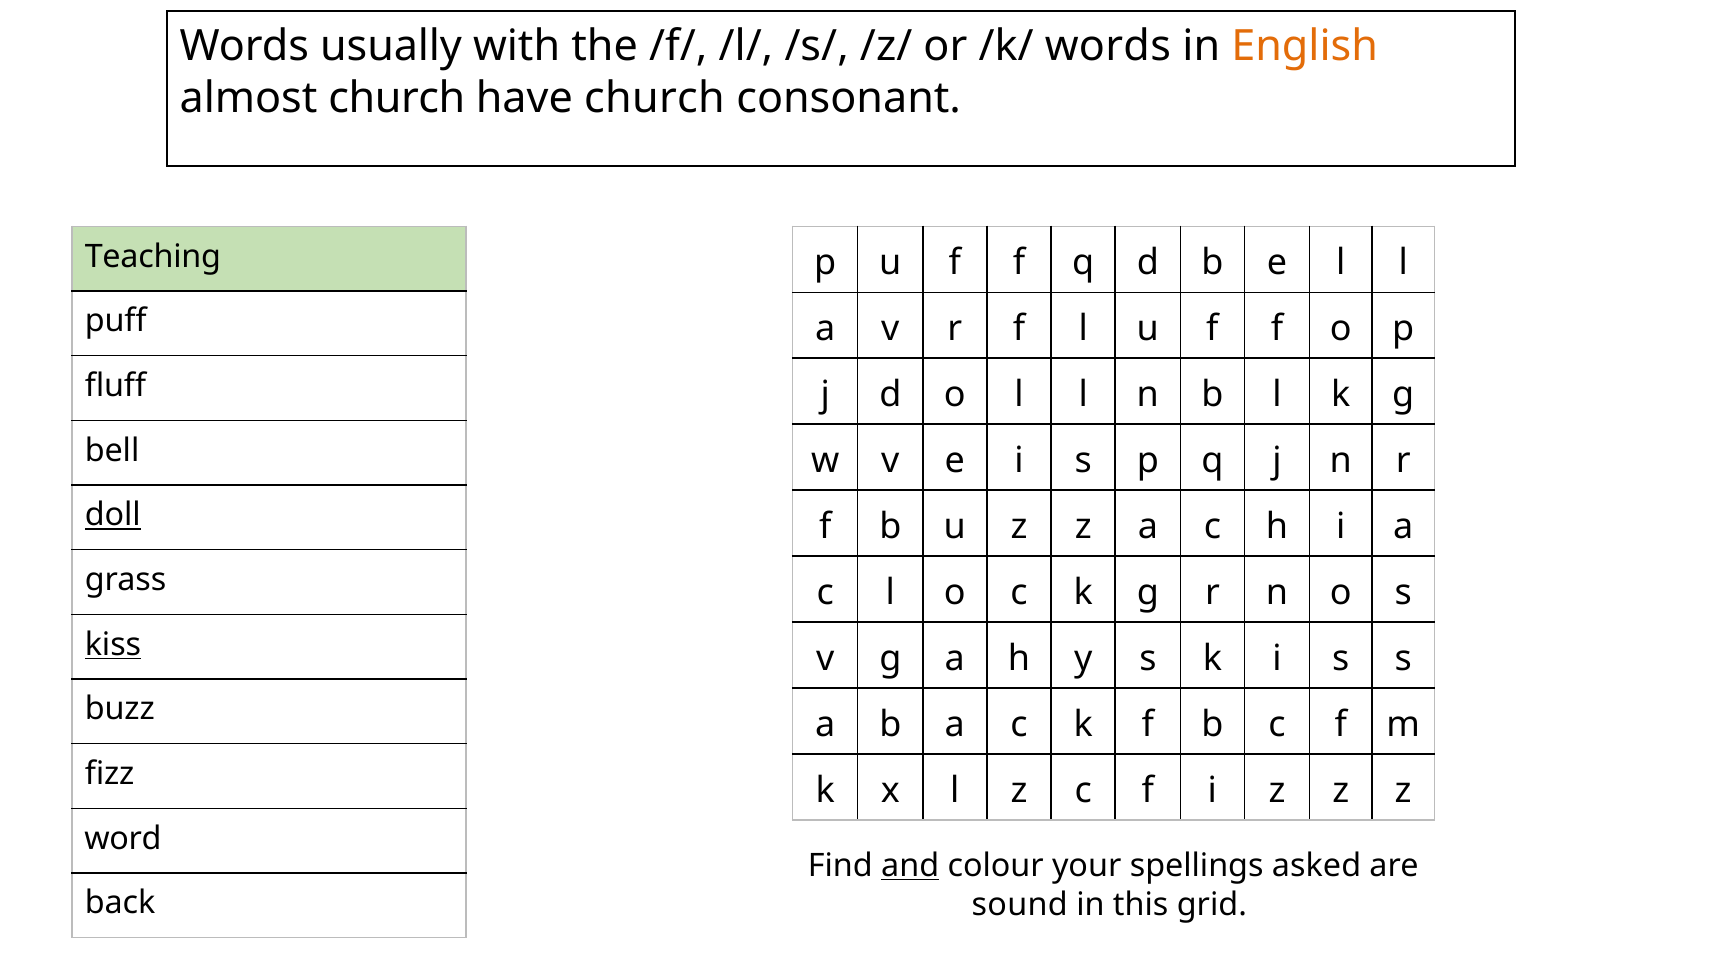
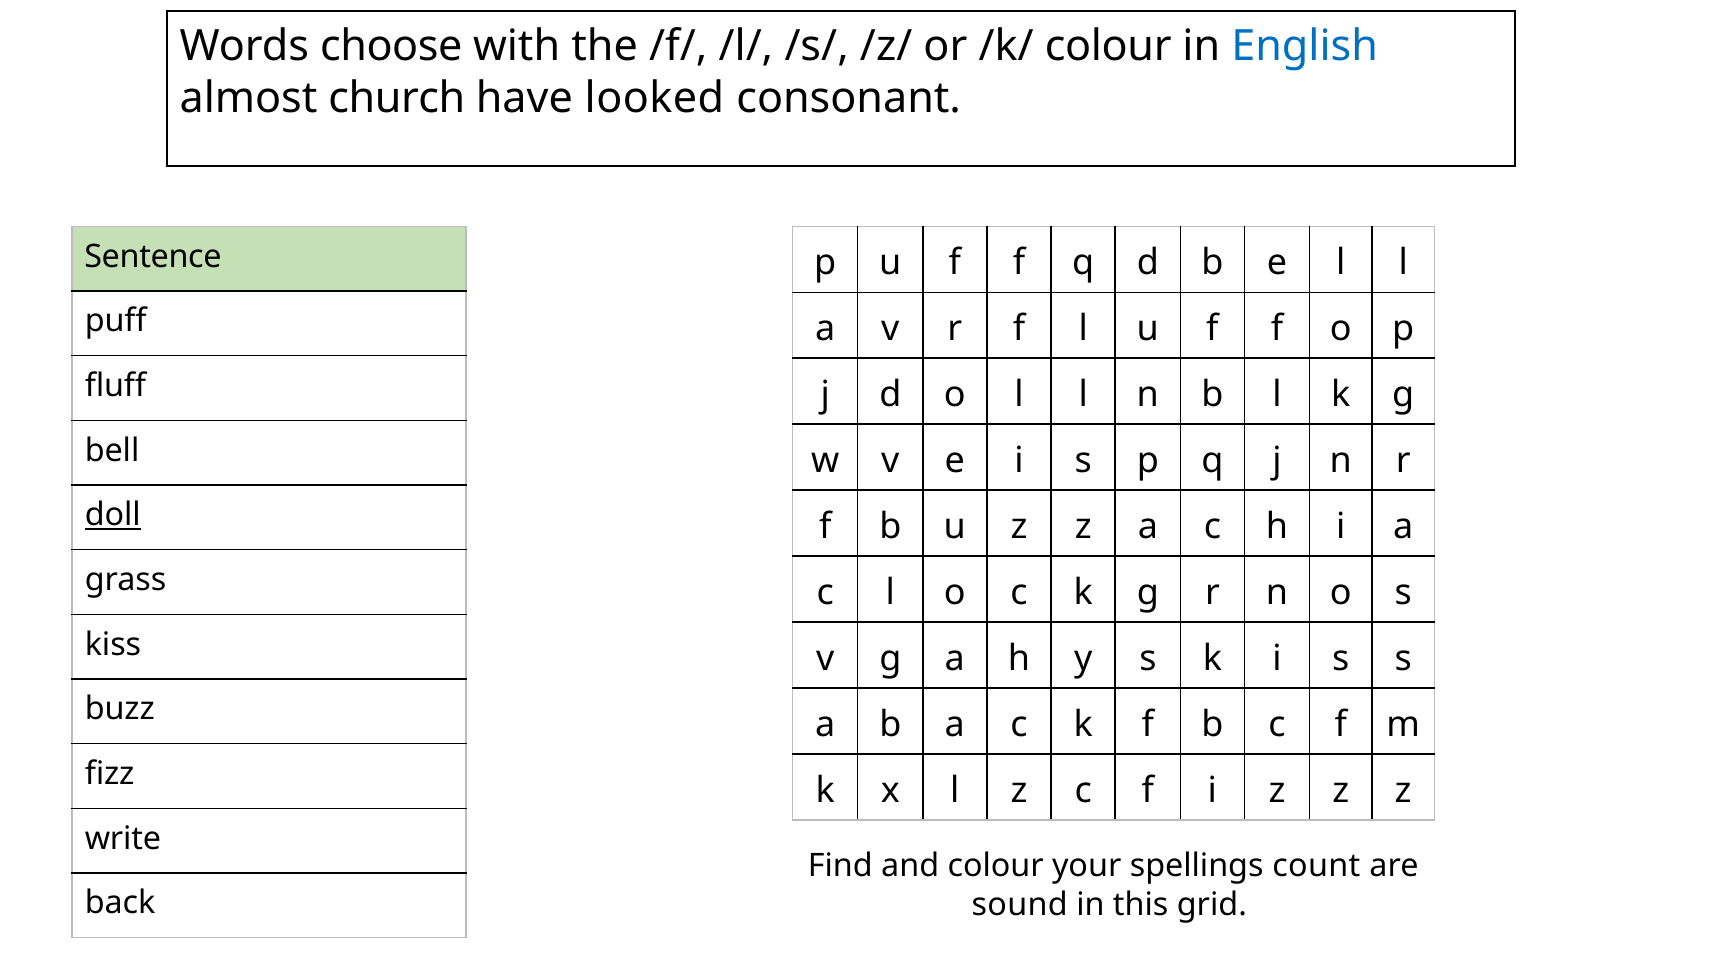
usually: usually -> choose (391, 46)
/k/ words: words -> colour (1108, 46)
English colour: orange -> blue (1305, 46)
have church: church -> looked (654, 98)
Teaching: Teaching -> Sentence (153, 257)
kiss underline: present -> none (113, 644)
word: word -> write (123, 838)
and underline: present -> none (910, 865)
asked: asked -> count (1316, 865)
